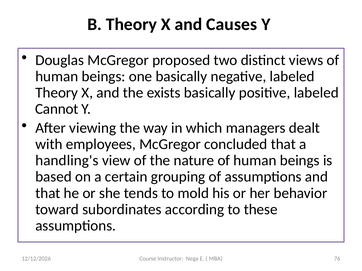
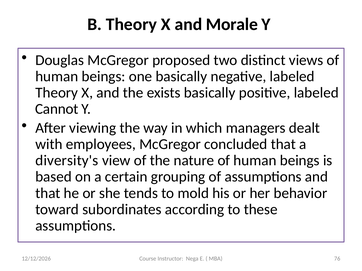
Causes: Causes -> Morale (232, 24)
handling's: handling's -> diversity's (67, 161)
